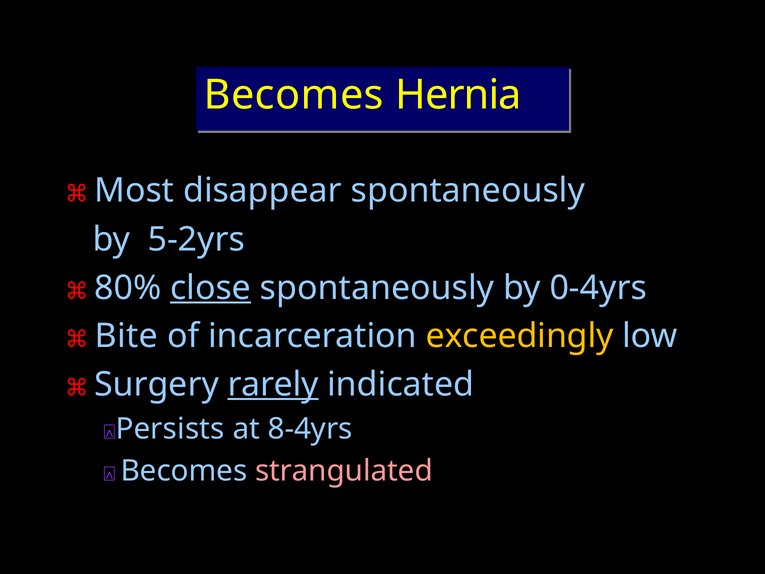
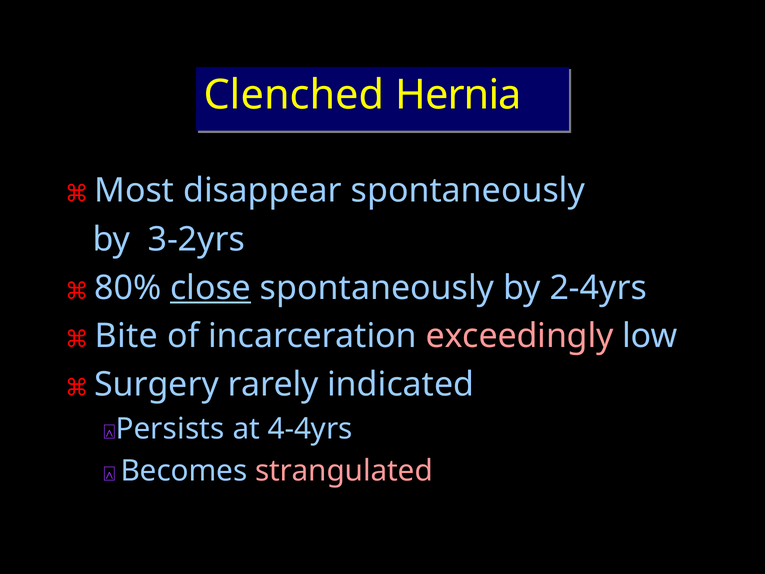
Becomes: Becomes -> Clenched (294, 95)
5-2yrs: 5-2yrs -> 3-2yrs (196, 240)
0-4yrs: 0-4yrs -> 2-4yrs (598, 288)
exceedingly colour: yellow -> pink (520, 336)
rarely underline: present -> none (273, 384)
8-4yrs: 8-4yrs -> 4-4yrs (310, 429)
